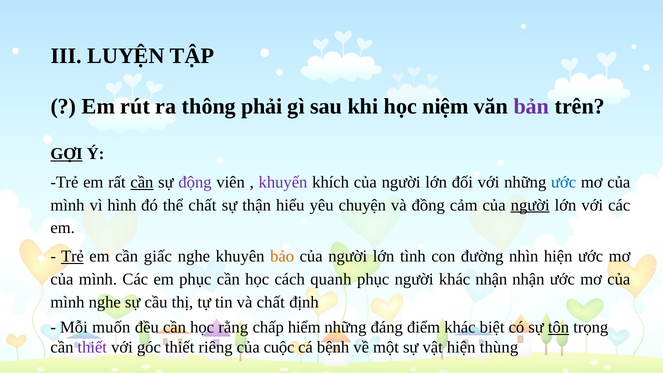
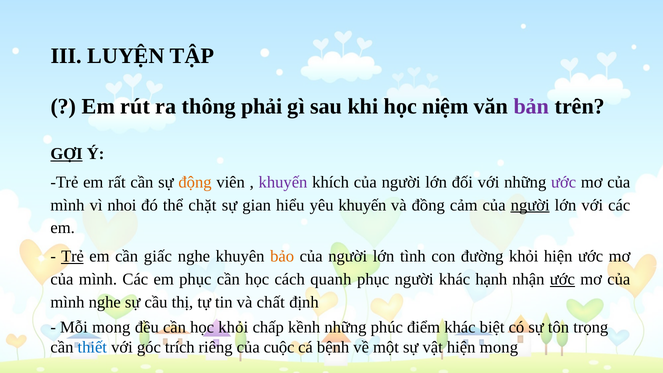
cần underline: present -> none (142, 182)
động colour: purple -> orange (195, 182)
ước colour: blue -> purple (564, 182)
hình: hình -> nhoi (122, 205)
thể chất: chất -> chặt (202, 205)
thận: thận -> gian (257, 205)
yêu chuyện: chuyện -> khuyến (362, 205)
đường nhìn: nhìn -> khỏi (524, 256)
khác nhận: nhận -> hạnh (491, 279)
ước underline: none -> present (562, 279)
Mỗi muốn: muốn -> mong (111, 327)
học rằng: rằng -> khỏi (233, 327)
hiểm: hiểm -> kềnh (304, 327)
đáng: đáng -> phúc (387, 327)
tôn underline: present -> none (559, 327)
thiết colour: purple -> blue (92, 347)
góc thiết: thiết -> trích (180, 347)
hiện thùng: thùng -> mong (499, 347)
